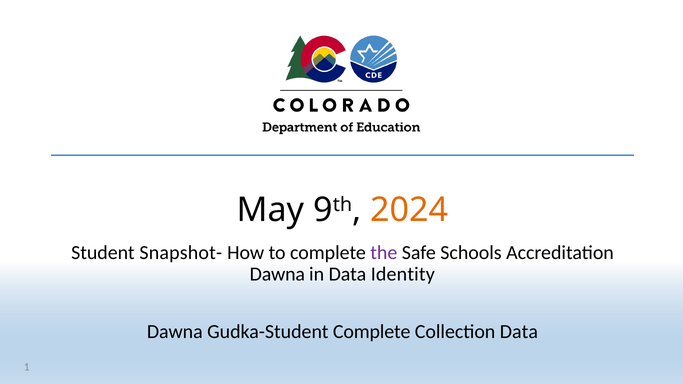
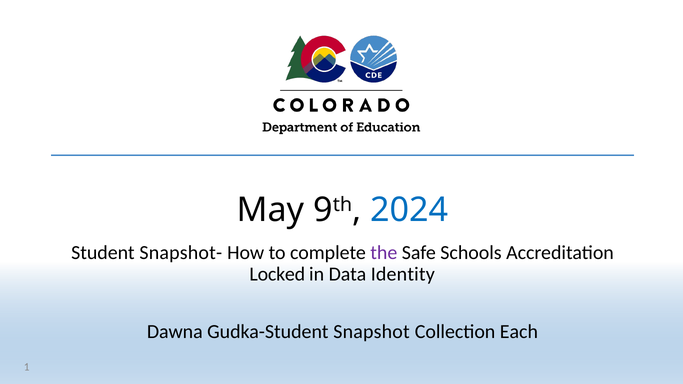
2024 colour: orange -> blue (409, 210)
Dawna: Dawna -> Locked (277, 274)
Gudka-Student Complete: Complete -> Snapshot (372, 332)
Collection Data: Data -> Each (519, 332)
